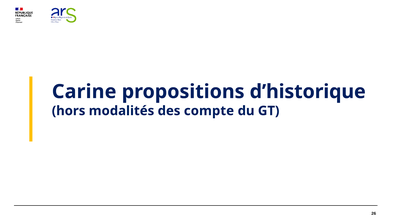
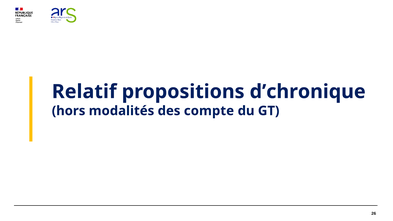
Carine: Carine -> Relatif (84, 92)
d’historique: d’historique -> d’chronique (308, 92)
